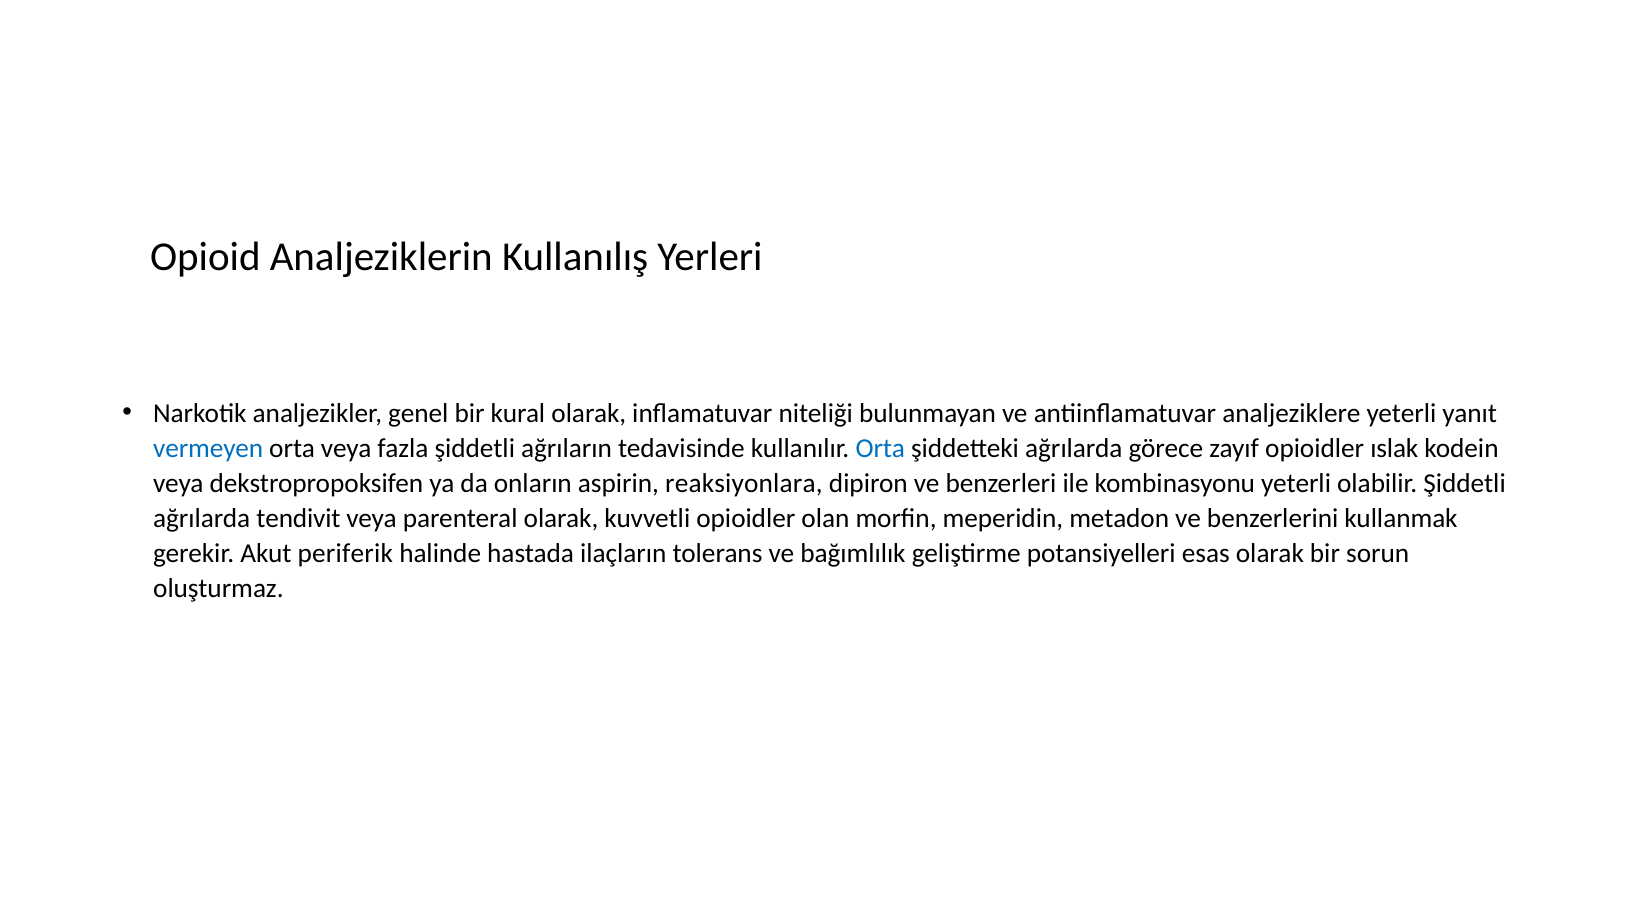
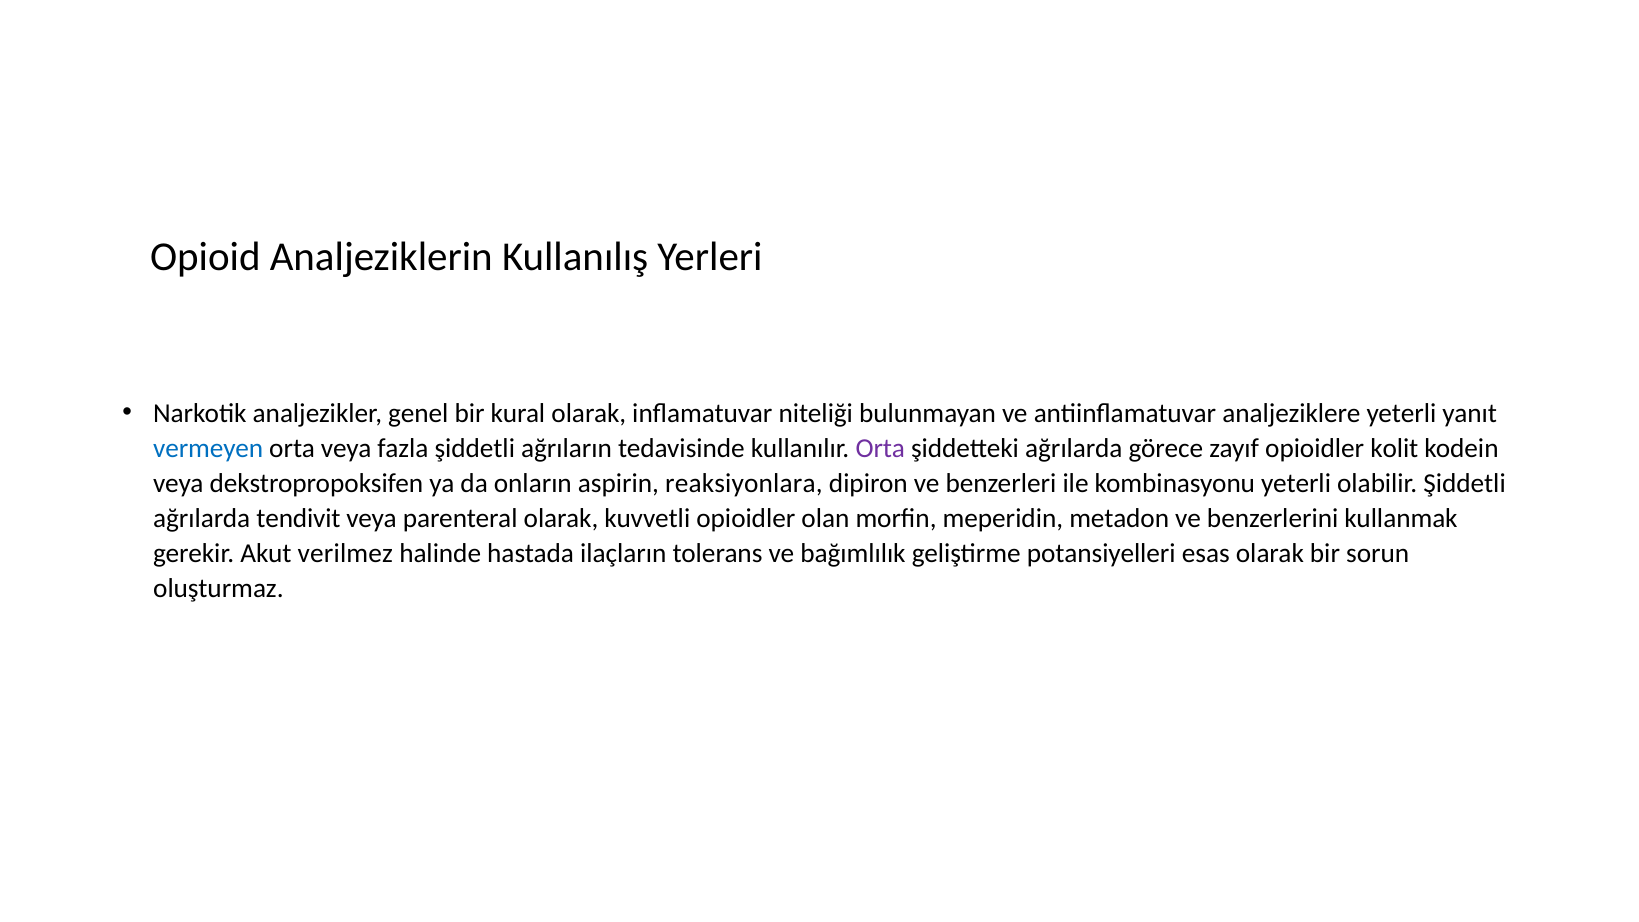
Orta colour: blue -> purple (880, 448)
ıslak: ıslak -> kolit (1394, 448)
periferik: periferik -> verilmez (345, 553)
